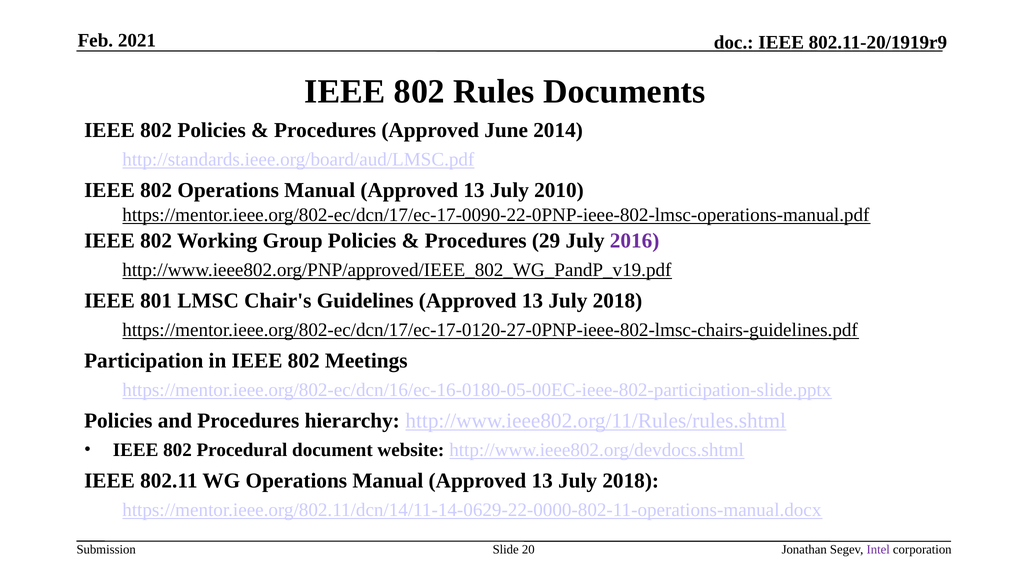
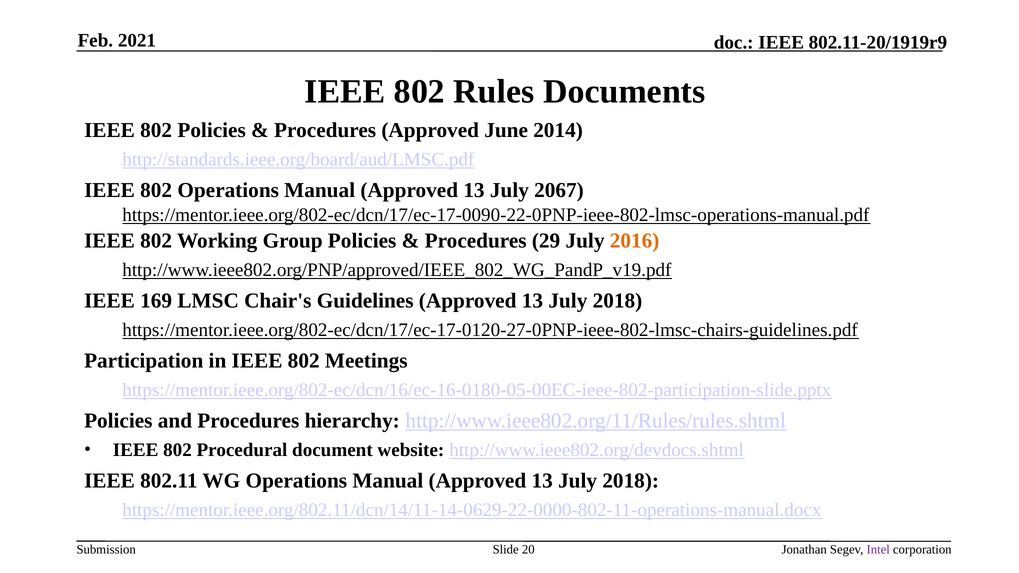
2010: 2010 -> 2067 (559, 190)
2016 colour: purple -> orange (635, 241)
801: 801 -> 169 (156, 301)
